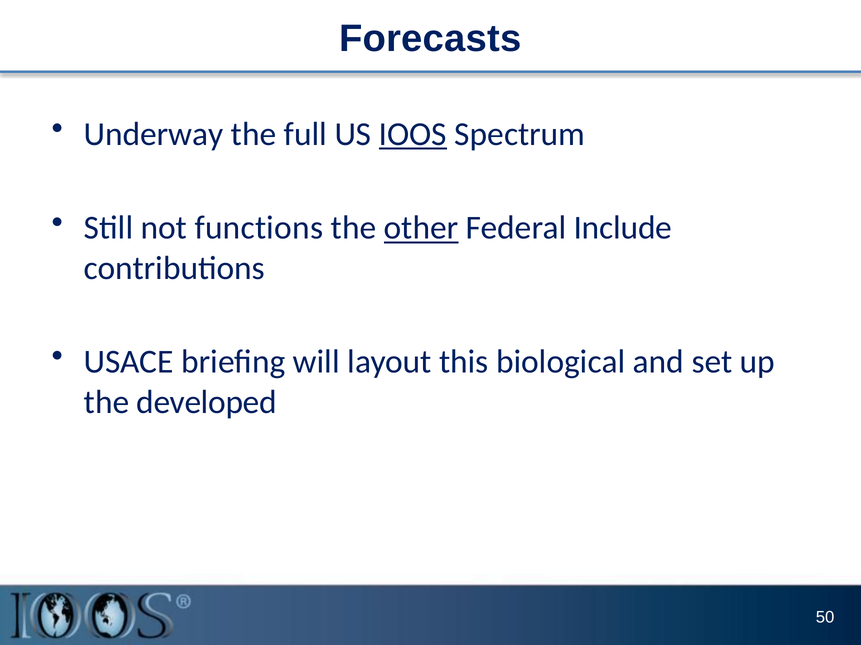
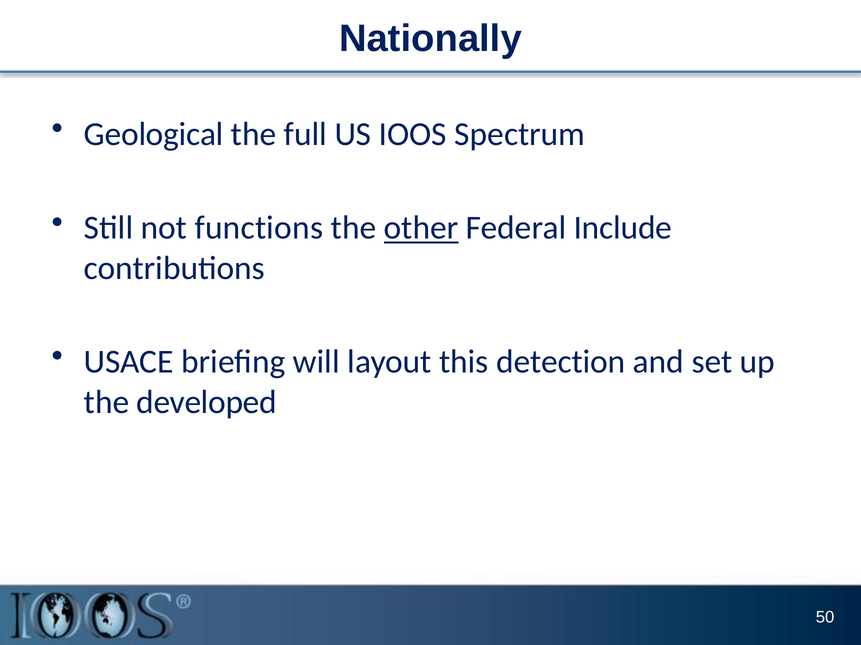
Forecasts: Forecasts -> Nationally (430, 39)
Underway: Underway -> Geological (154, 134)
IOOS underline: present -> none (413, 134)
biological: biological -> detection (561, 362)
